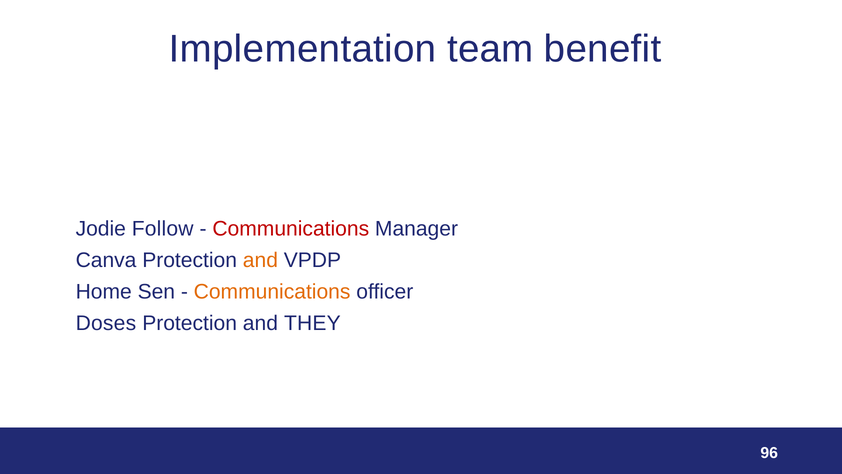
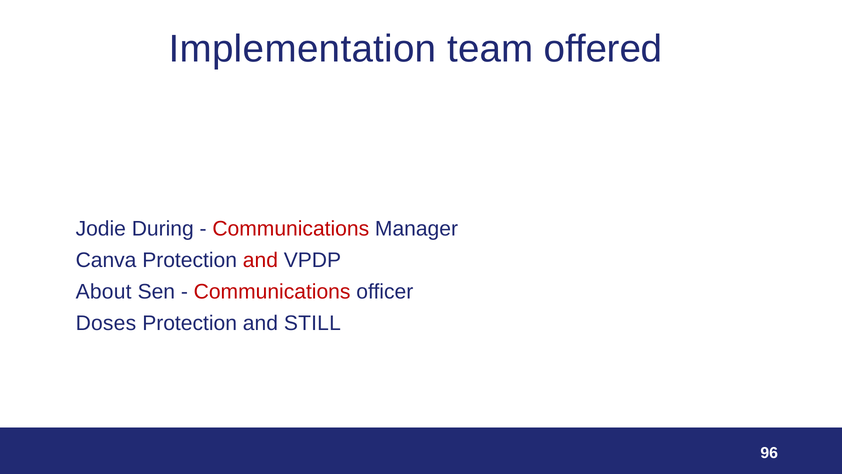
benefit: benefit -> offered (603, 49)
Follow: Follow -> During (163, 229)
and colour: orange -> red (260, 260)
Home: Home -> About (104, 292)
Communications colour: orange -> red (272, 292)
THEY: THEY -> STILL (312, 323)
